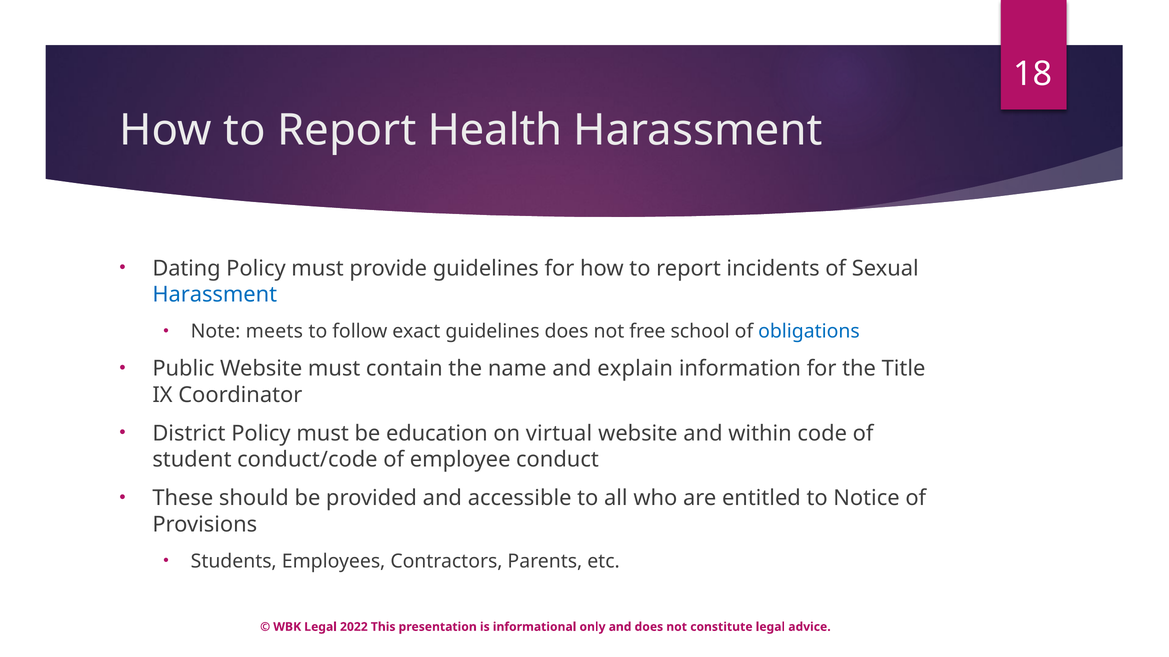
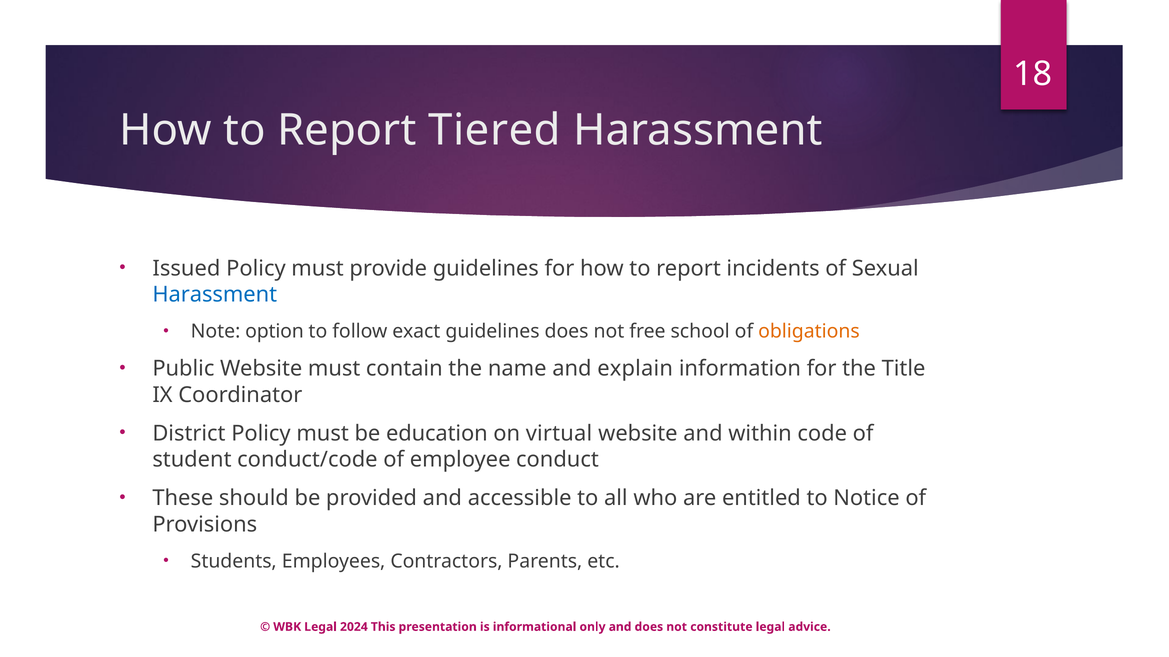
Health: Health -> Tiered (495, 130)
Dating: Dating -> Issued (186, 269)
meets: meets -> option (275, 332)
obligations colour: blue -> orange (809, 332)
2022: 2022 -> 2024 (354, 627)
